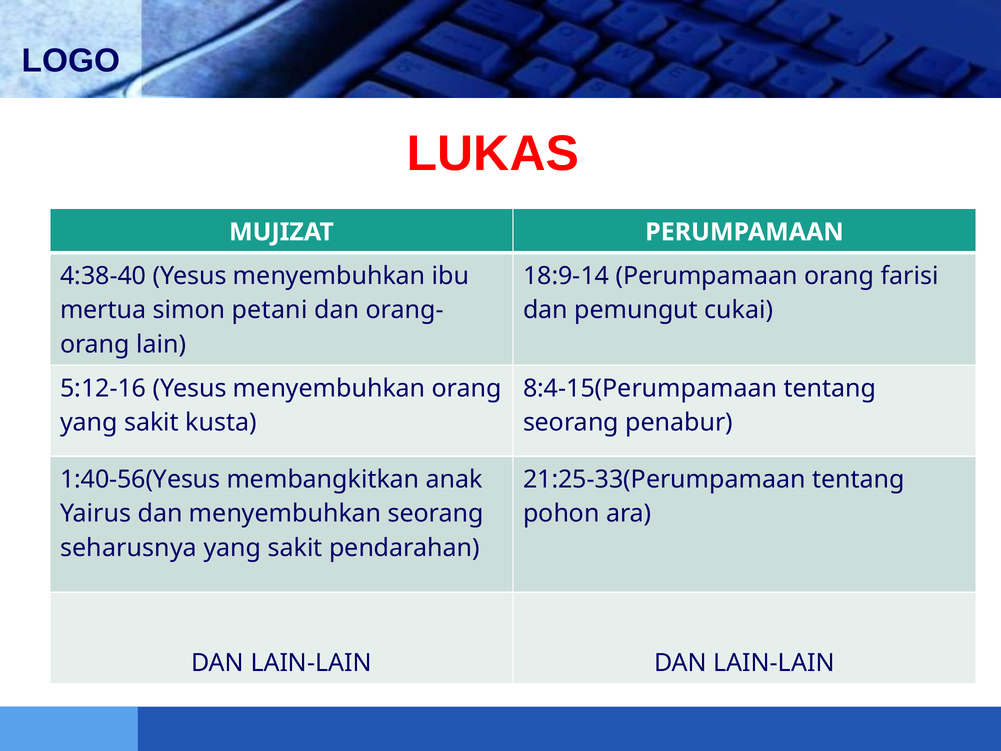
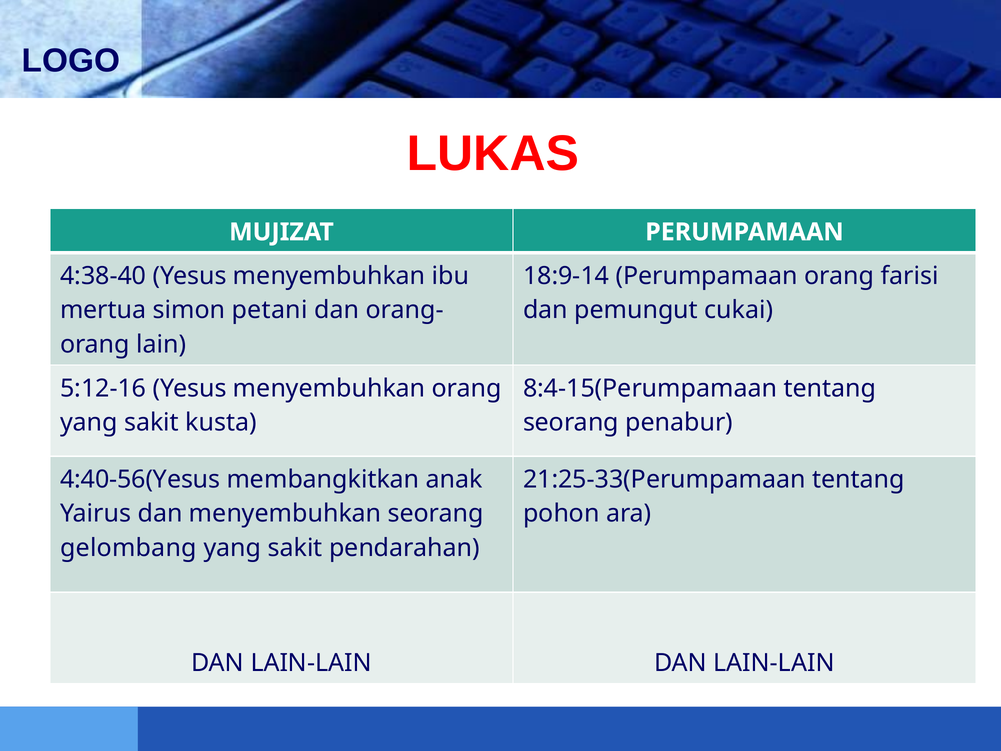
1:40-56(Yesus: 1:40-56(Yesus -> 4:40-56(Yesus (140, 479)
seharusnya: seharusnya -> gelombang (128, 548)
